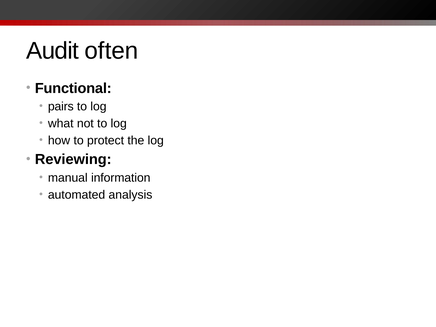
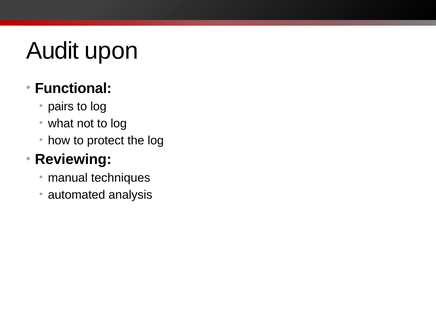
often: often -> upon (111, 51)
information: information -> techniques (121, 178)
